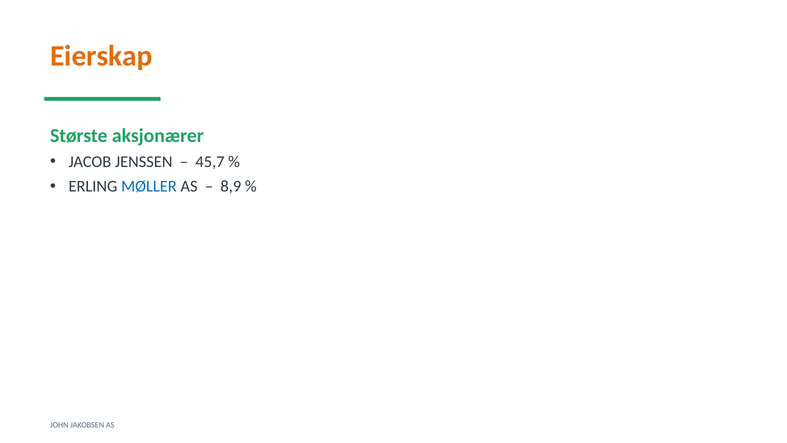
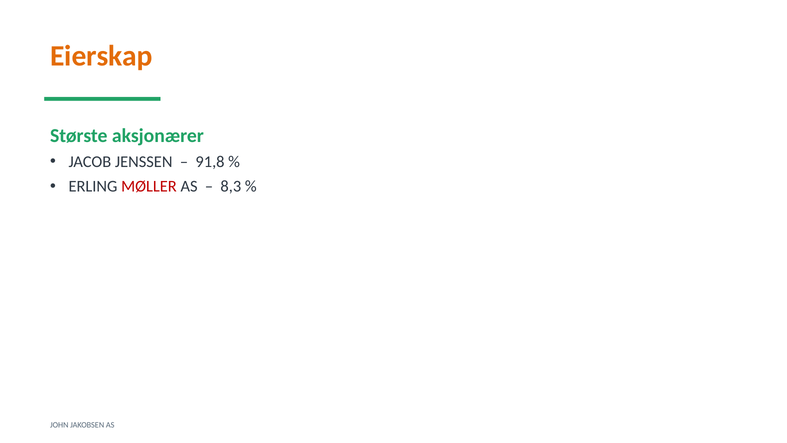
45,7: 45,7 -> 91,8 (210, 162)
MØLLER colour: blue -> red (149, 186)
8,9: 8,9 -> 8,3 (231, 186)
